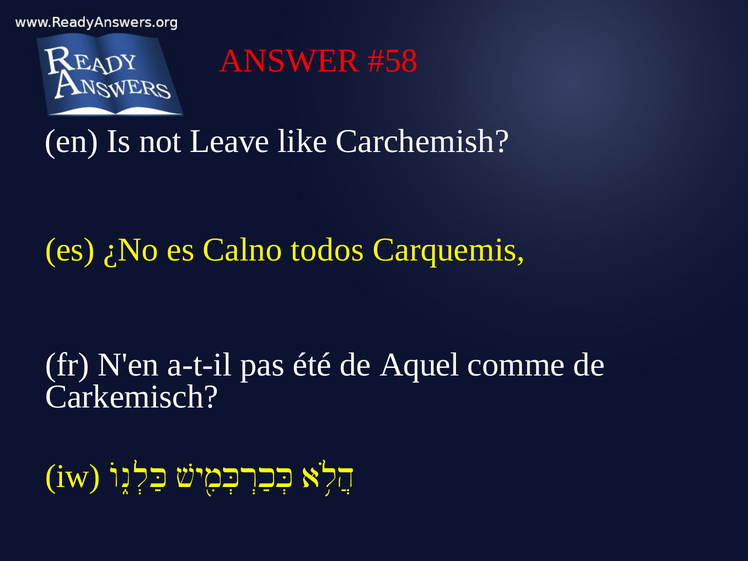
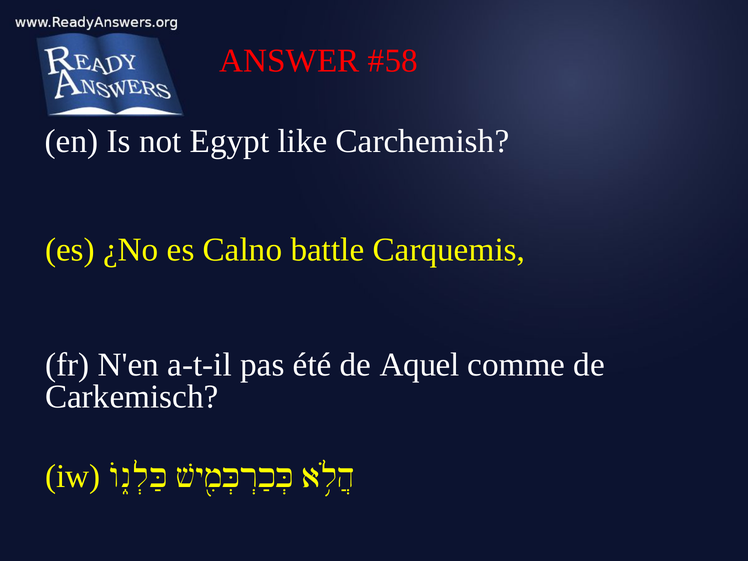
Leave: Leave -> Egypt (230, 141)
todos: todos -> battle (327, 250)
